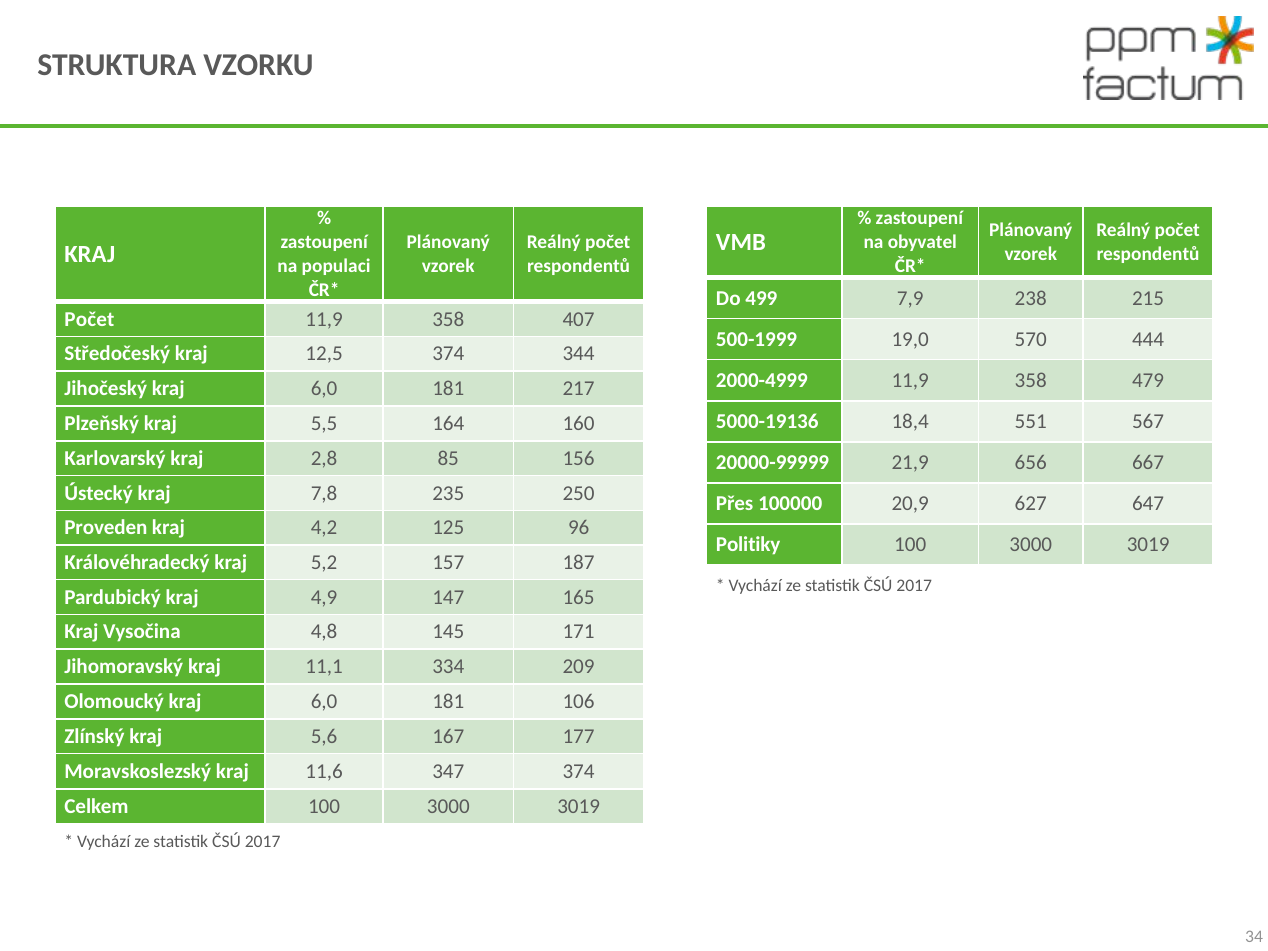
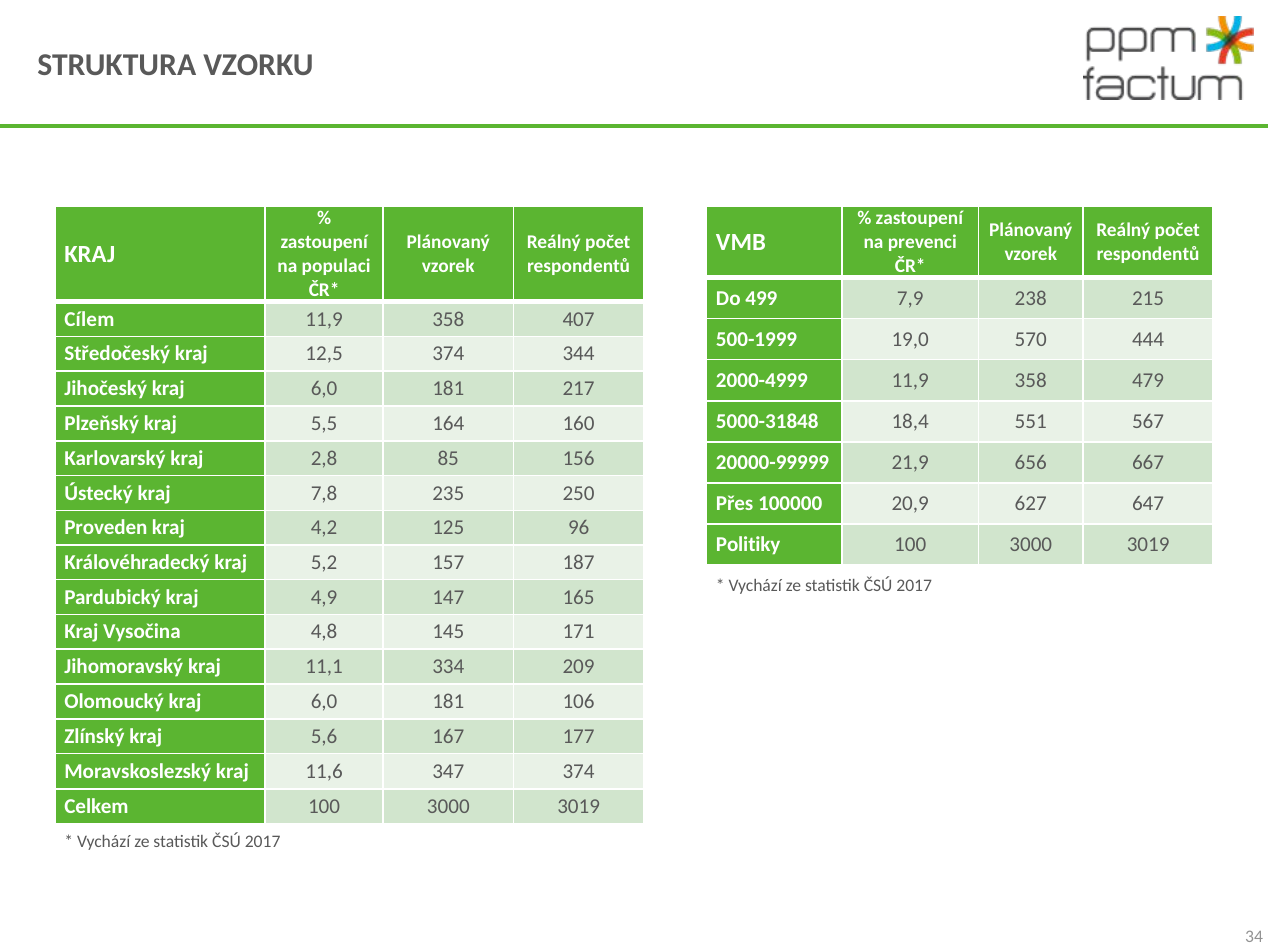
obyvatel: obyvatel -> prevenci (922, 242)
Počet: Počet -> Cílem (89, 319)
5000-19136: 5000-19136 -> 5000-31848 (767, 422)
